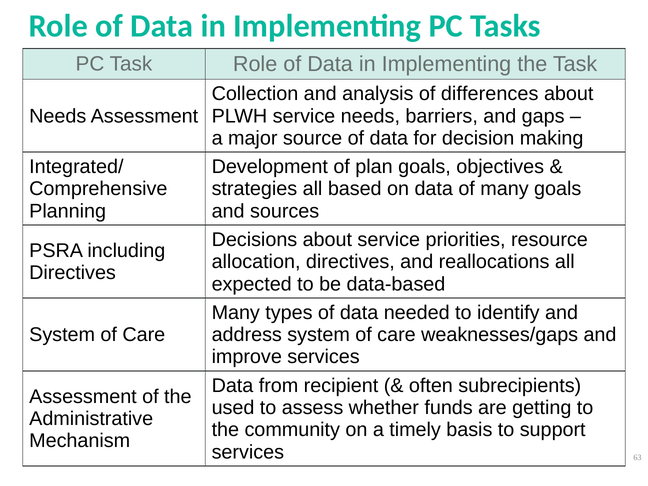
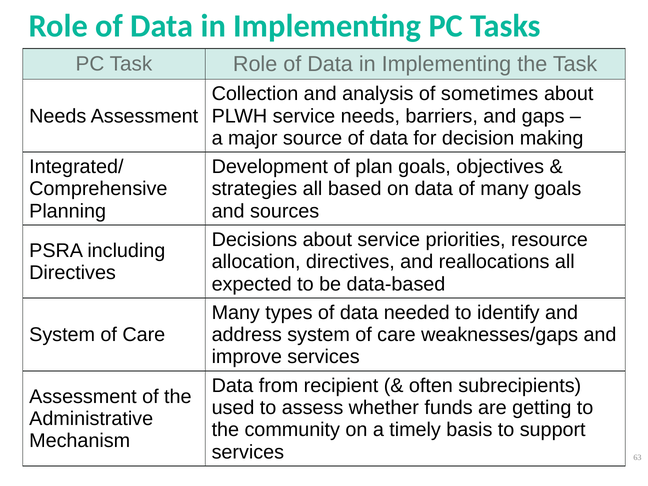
differences: differences -> sometimes (490, 94)
